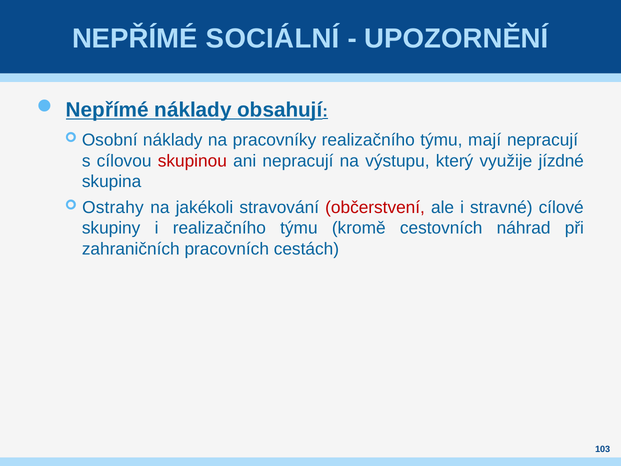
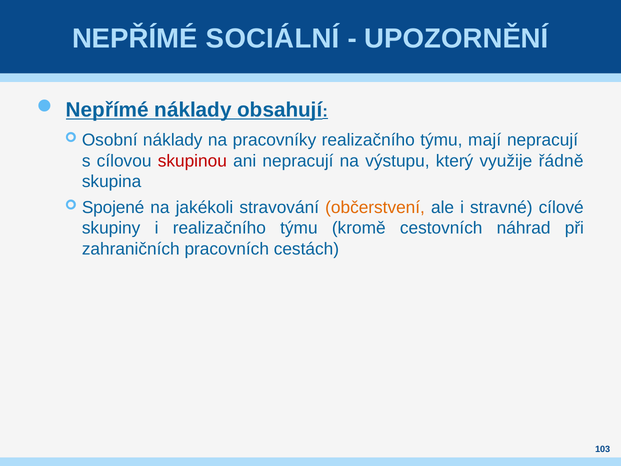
jízdné: jízdné -> řádně (561, 161)
Ostrahy: Ostrahy -> Spojené (113, 207)
občerstvení colour: red -> orange (375, 207)
